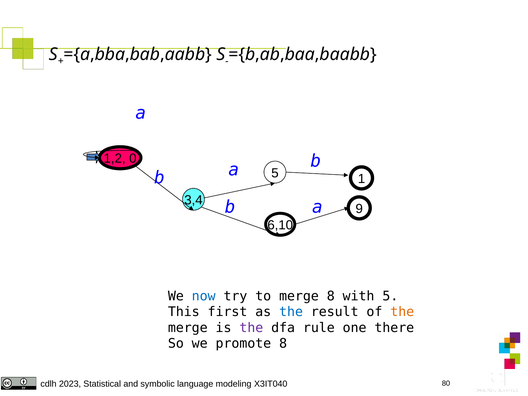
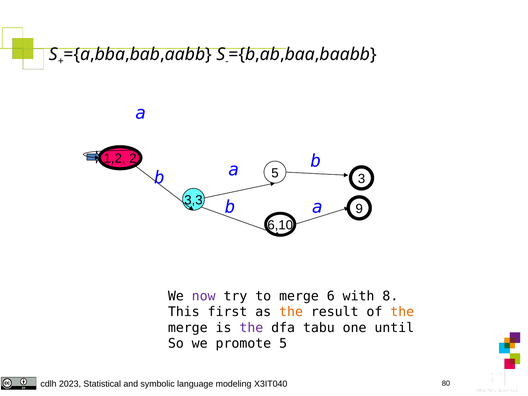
0: 0 -> 2 (133, 159)
1: 1 -> 3 (362, 179)
3,4: 3,4 -> 3,3 (193, 200)
now colour: blue -> purple (204, 296)
merge 8: 8 -> 6 (331, 296)
with 5: 5 -> 8 (390, 296)
the colour: blue -> orange (291, 312)
rule: rule -> tabu (319, 328)
there: there -> until (394, 328)
promote 8: 8 -> 5 (283, 344)
